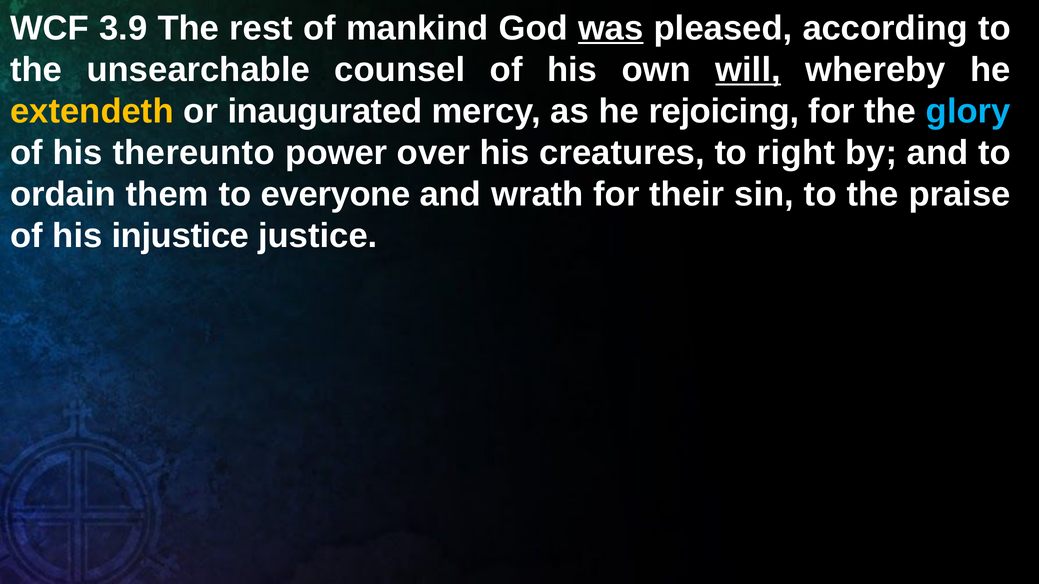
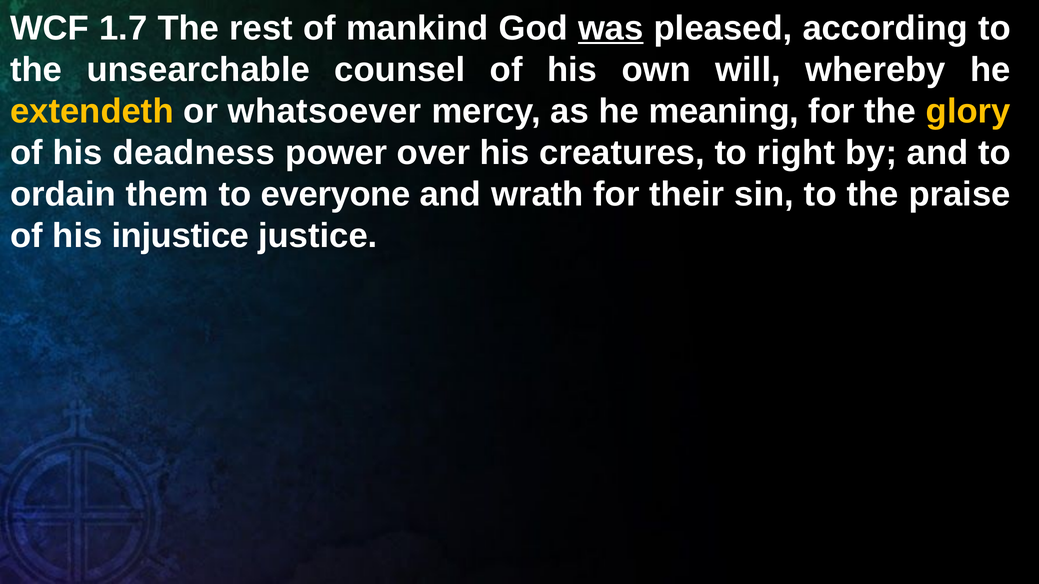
3.9: 3.9 -> 1.7 (123, 28)
will underline: present -> none (748, 70)
inaugurated: inaugurated -> whatsoever (325, 111)
rejoicing: rejoicing -> meaning (724, 111)
glory colour: light blue -> yellow (968, 111)
thereunto: thereunto -> deadness (194, 153)
